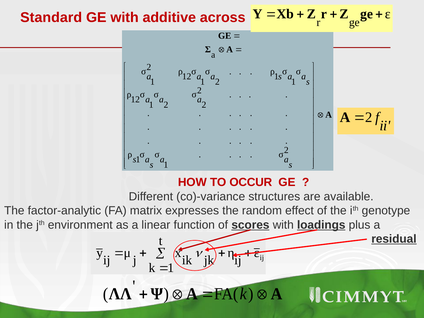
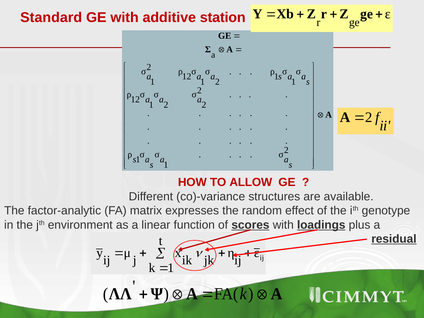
across: across -> station (223, 17)
OCCUR: OCCUR -> ALLOW (251, 182)
